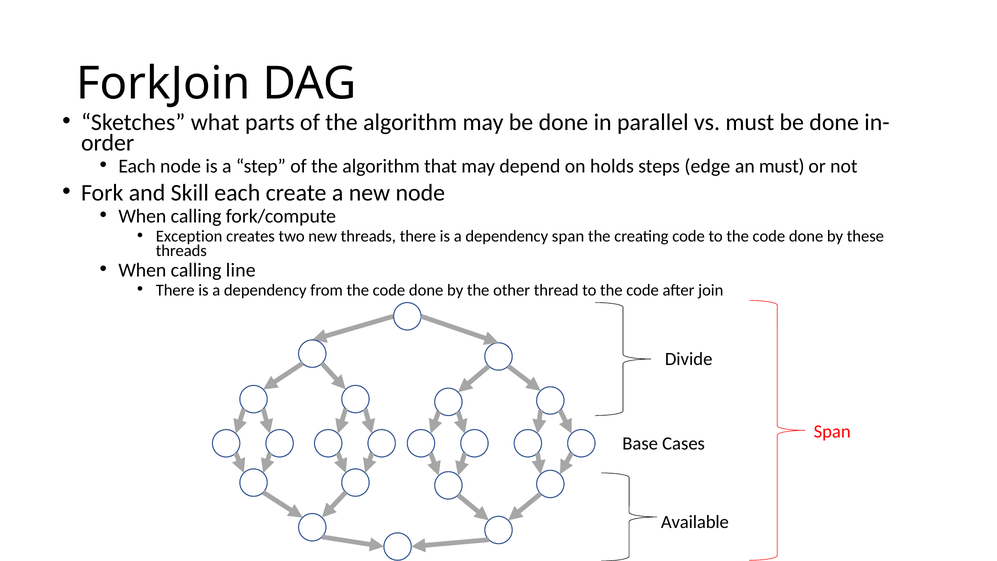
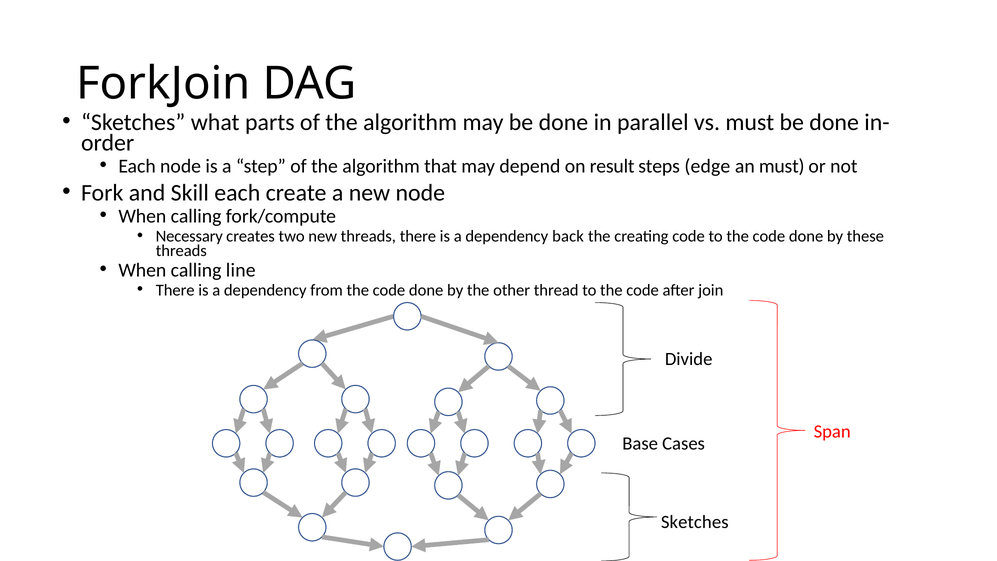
holds: holds -> result (612, 166)
Exception: Exception -> Necessary (189, 236)
dependency span: span -> back (568, 236)
Available: Available -> Sketches (695, 522)
